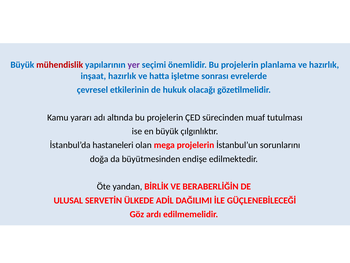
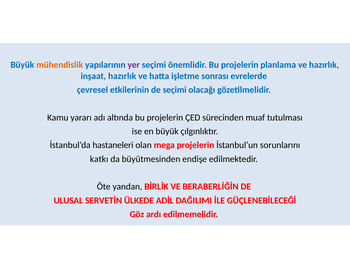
mühendislik colour: red -> orange (60, 65)
de hukuk: hukuk -> seçimi (175, 90)
doğa: doğa -> katkı (99, 159)
